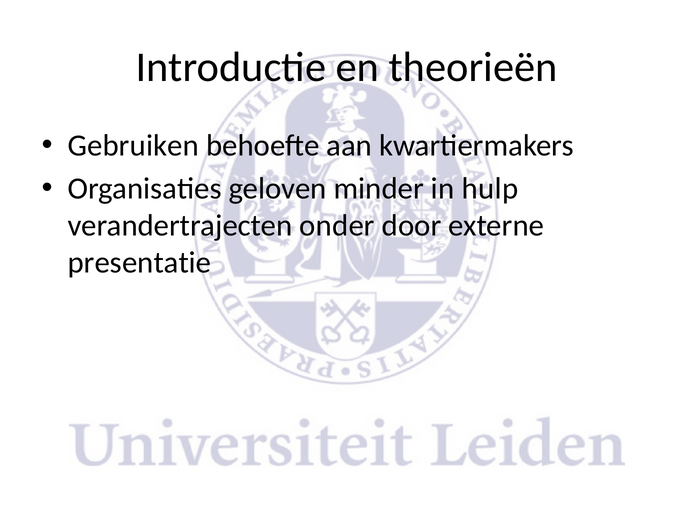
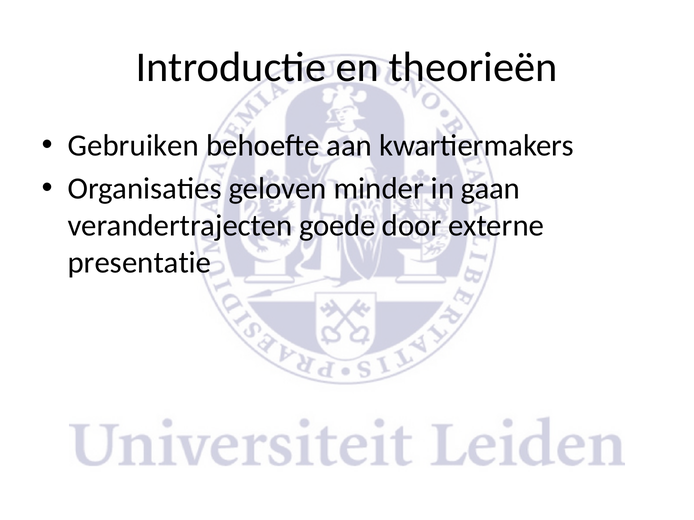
hulp: hulp -> gaan (490, 189)
onder: onder -> goede (337, 226)
